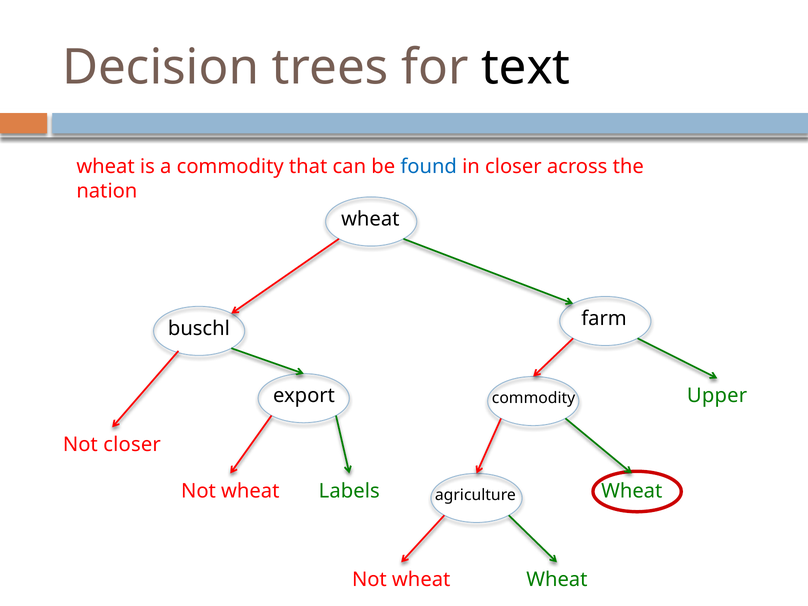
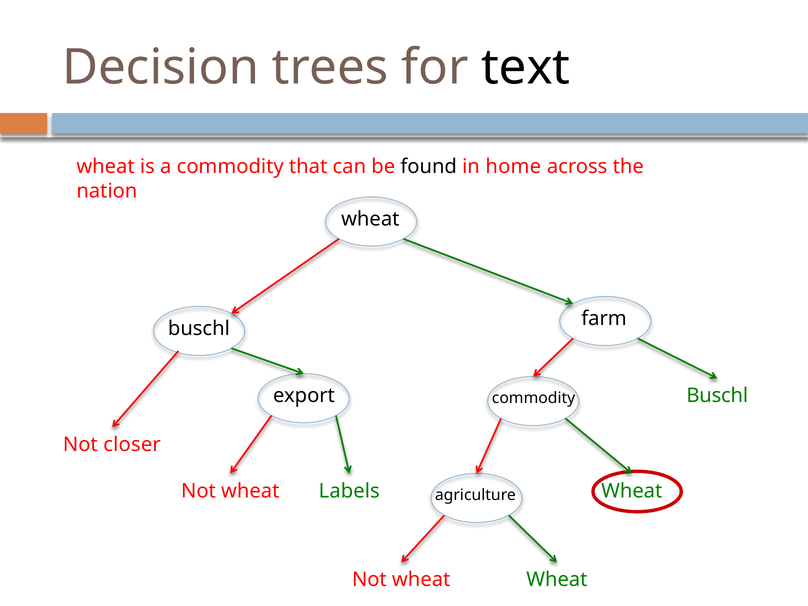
found colour: blue -> black (429, 167)
in closer: closer -> home (513, 167)
Upper: Upper -> Buschl (717, 396)
